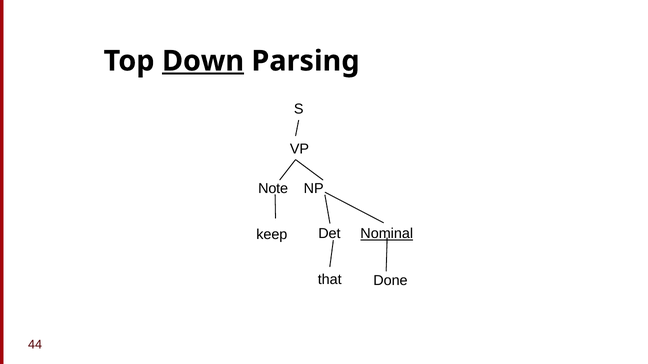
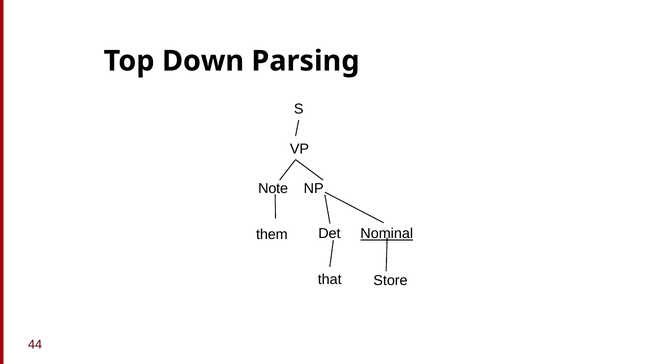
Down underline: present -> none (203, 61)
keep: keep -> them (272, 235)
Done: Done -> Store (390, 281)
